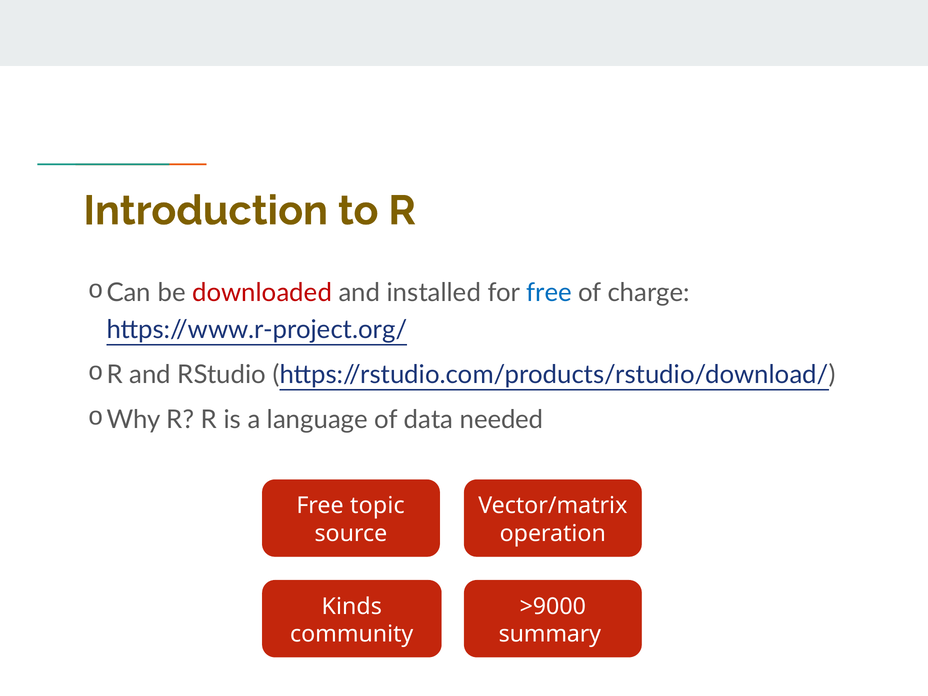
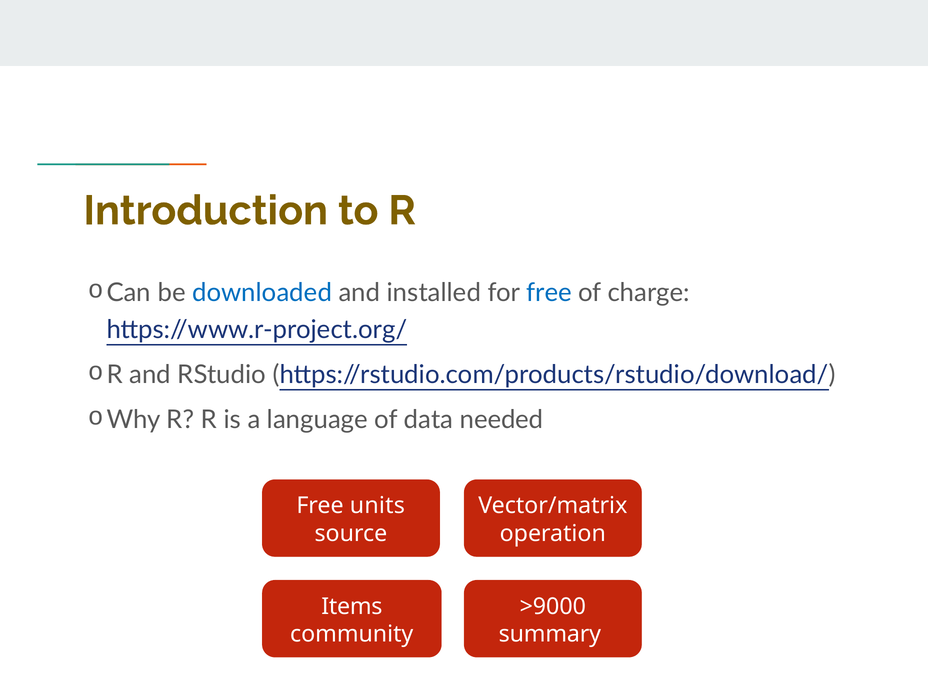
downloaded colour: red -> blue (262, 293)
topic: topic -> units (377, 506)
Kinds: Kinds -> Items (352, 606)
